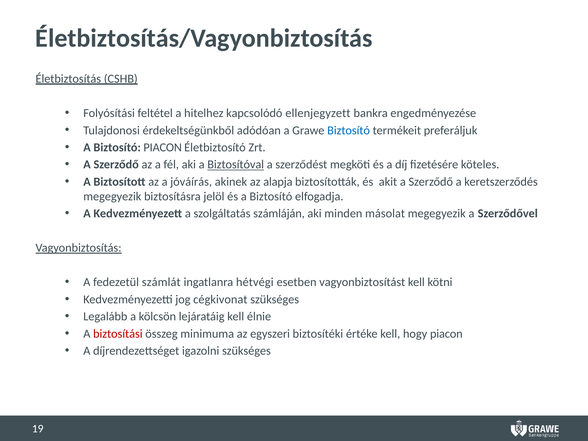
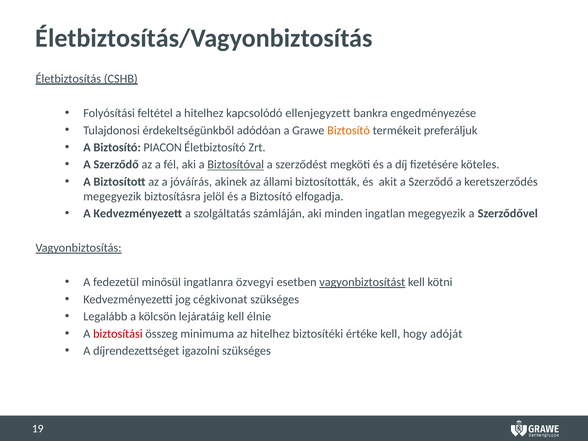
Biztosító colour: blue -> orange (349, 130)
alapja: alapja -> állami (278, 182)
másolat: másolat -> ingatlan (385, 214)
számlát: számlát -> minősül (161, 282)
hétvégi: hétvégi -> özvegyi (255, 282)
vagyonbiztosítást underline: none -> present (362, 282)
az egyszeri: egyszeri -> hitelhez (270, 334)
hogy piacon: piacon -> adóját (446, 334)
